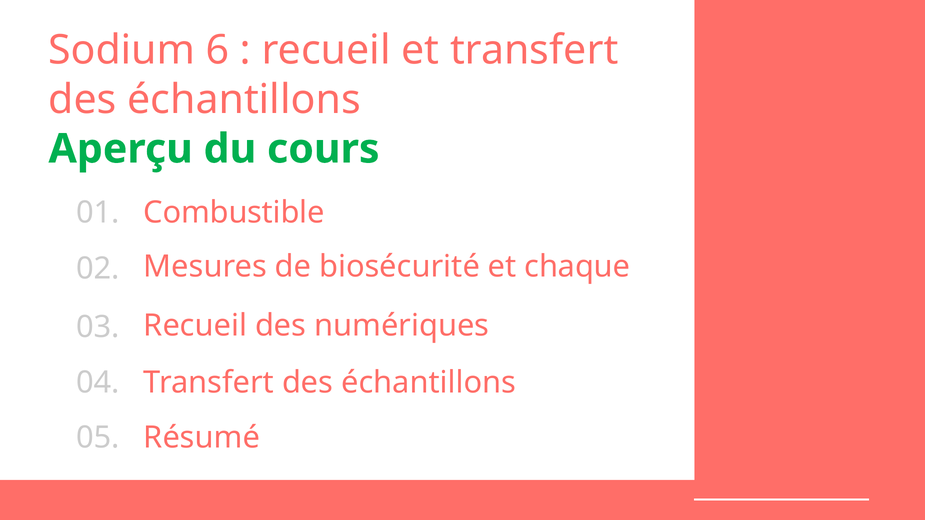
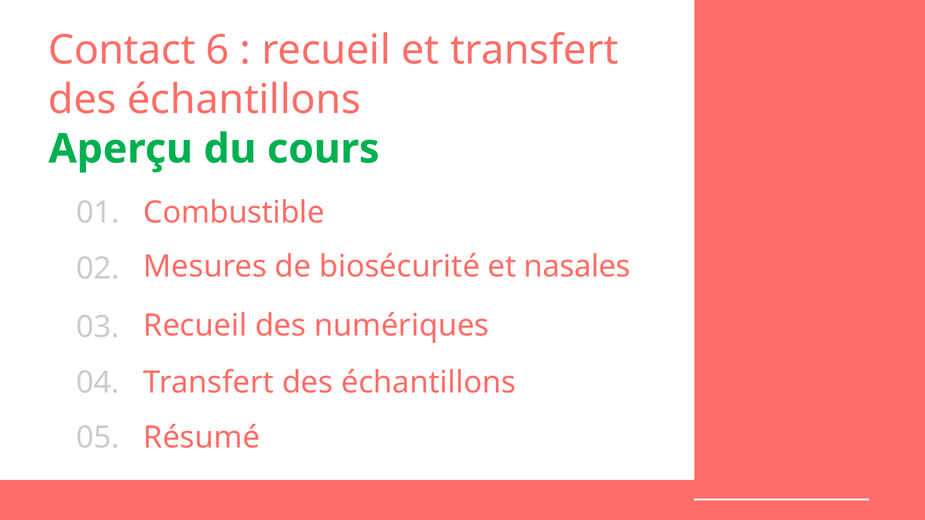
Sodium: Sodium -> Contact (122, 50)
chaque: chaque -> nasales (577, 267)
